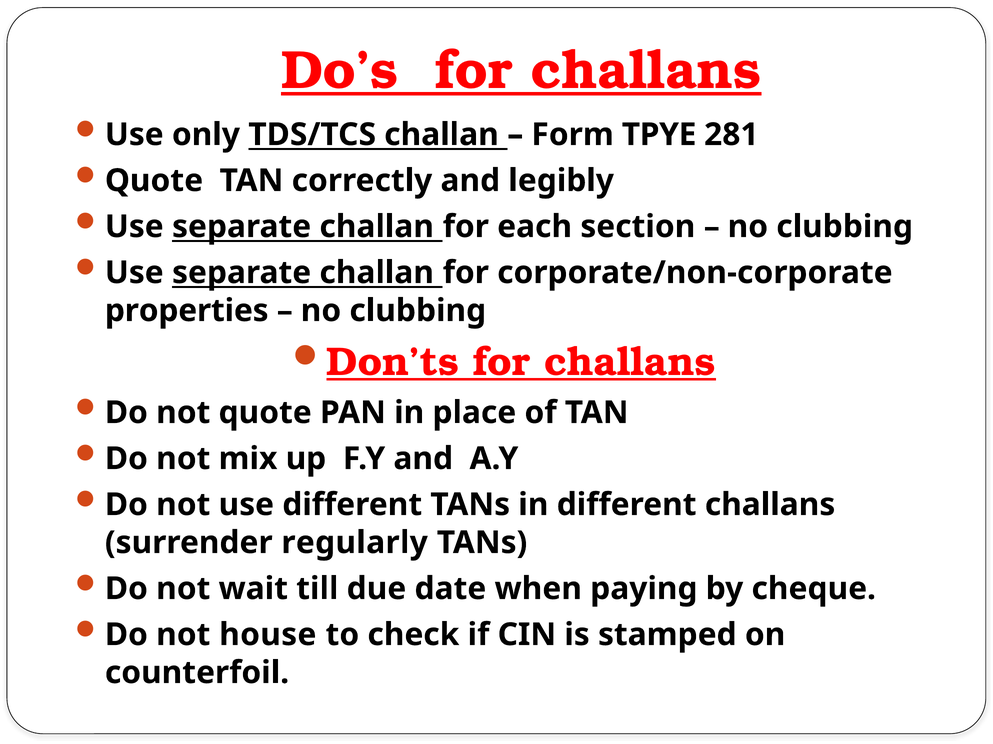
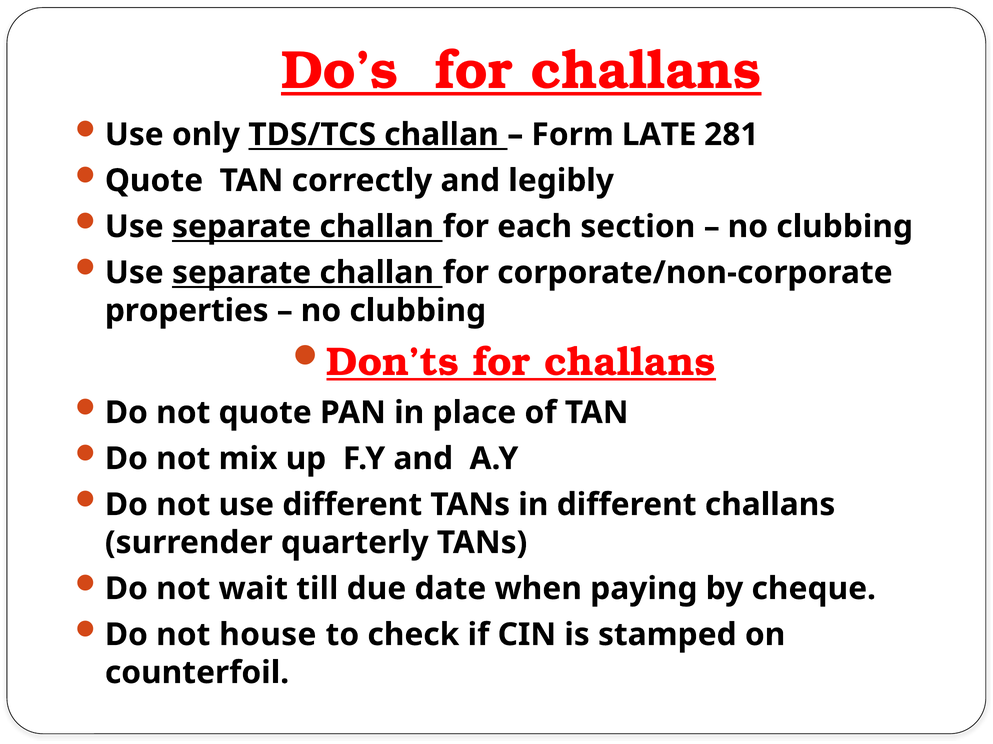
TPYE: TPYE -> LATE (659, 135)
regularly: regularly -> quarterly (355, 543)
